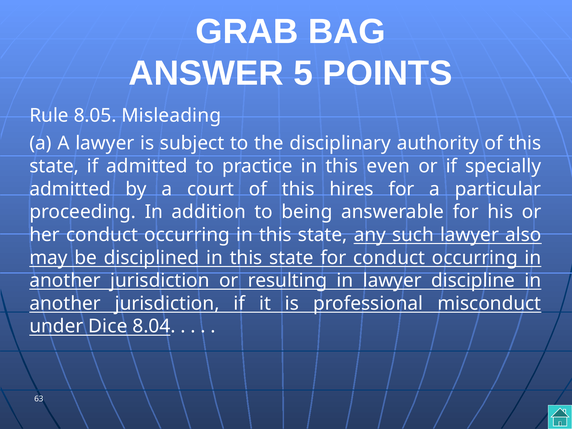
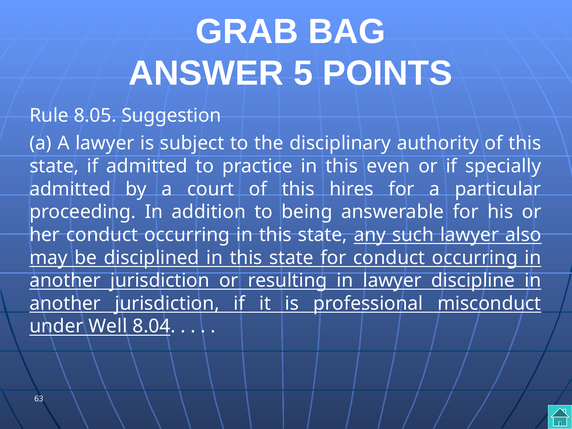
Misleading: Misleading -> Suggestion (171, 116)
Dice: Dice -> Well (108, 326)
